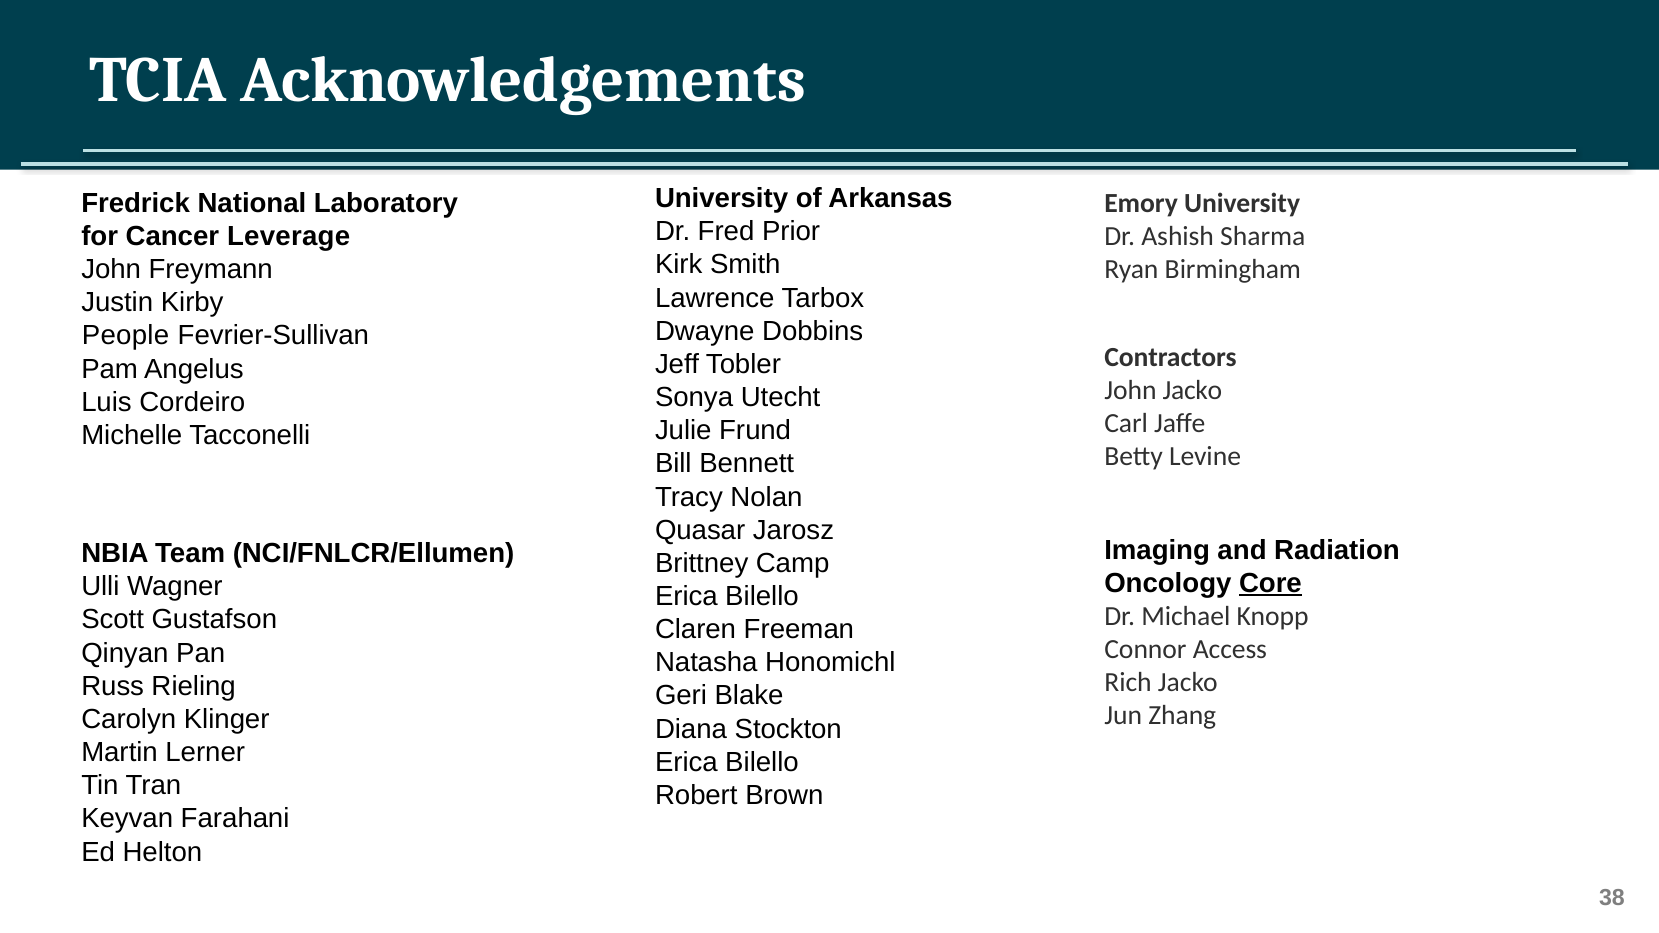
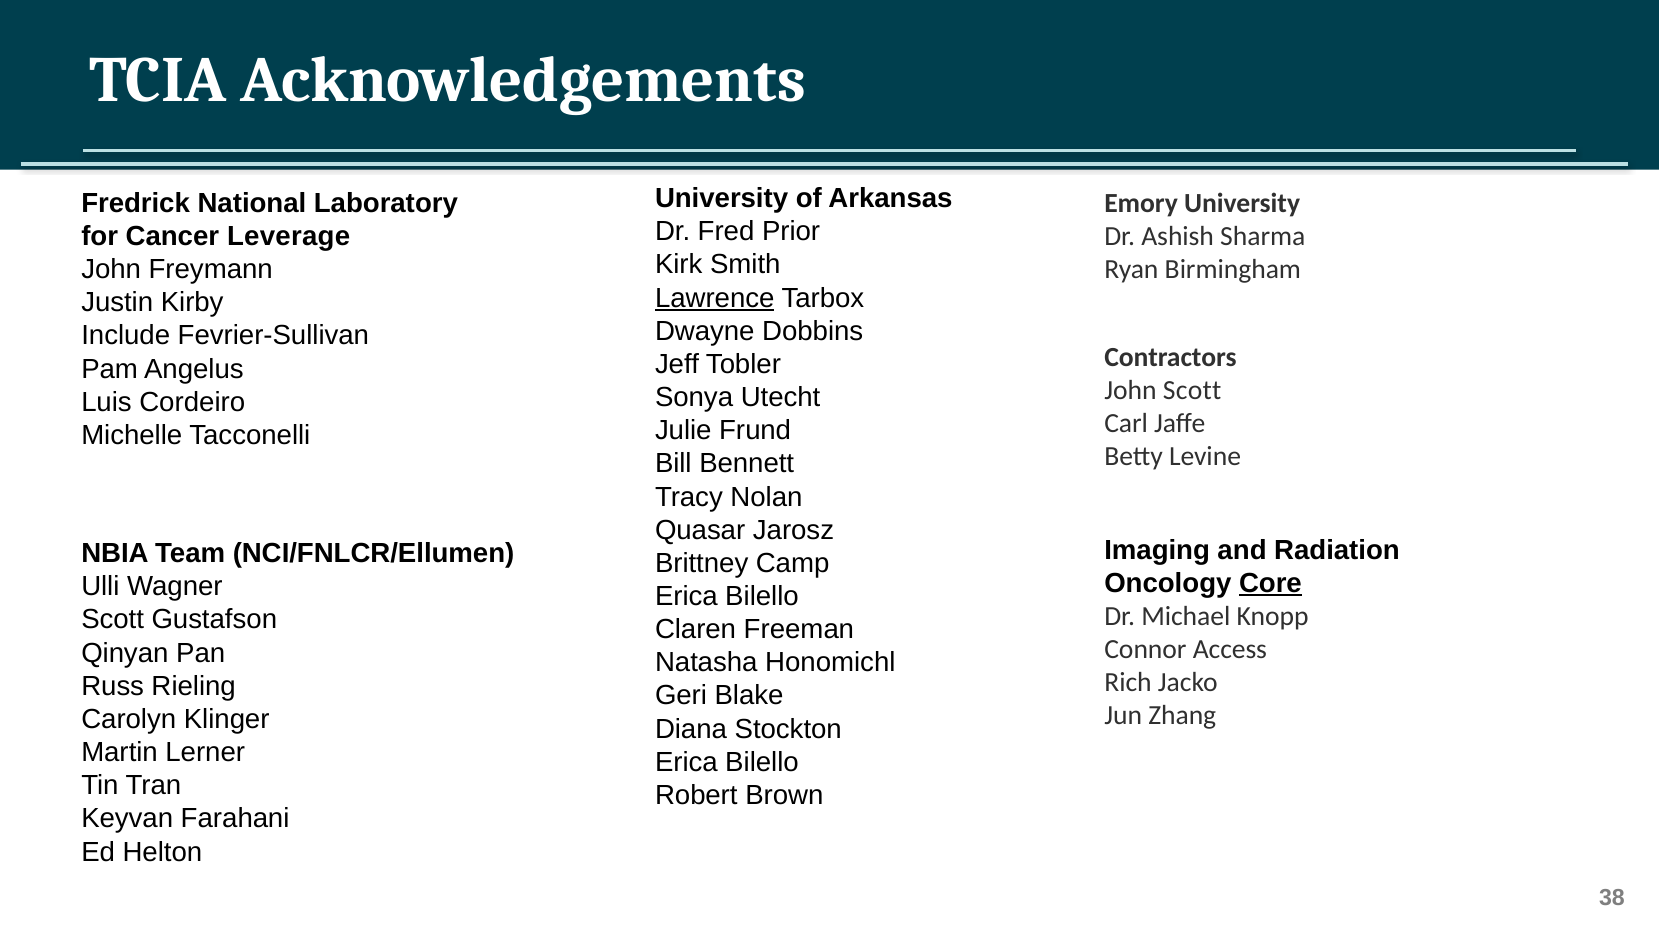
Lawrence underline: none -> present (715, 298)
People: People -> Include (126, 336)
John Jacko: Jacko -> Scott (1192, 390)
